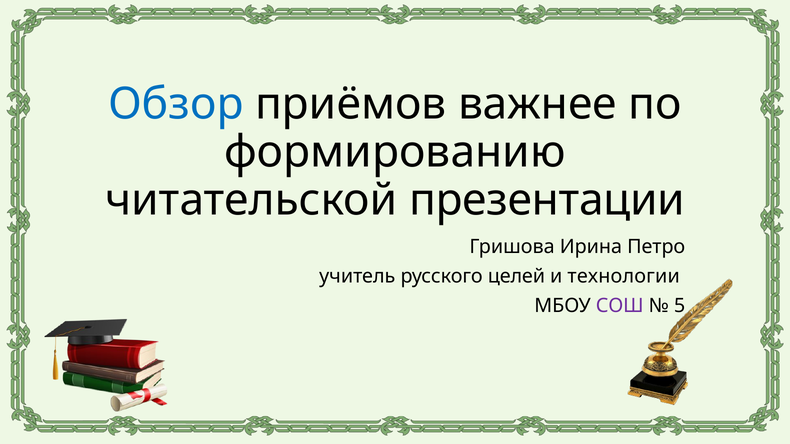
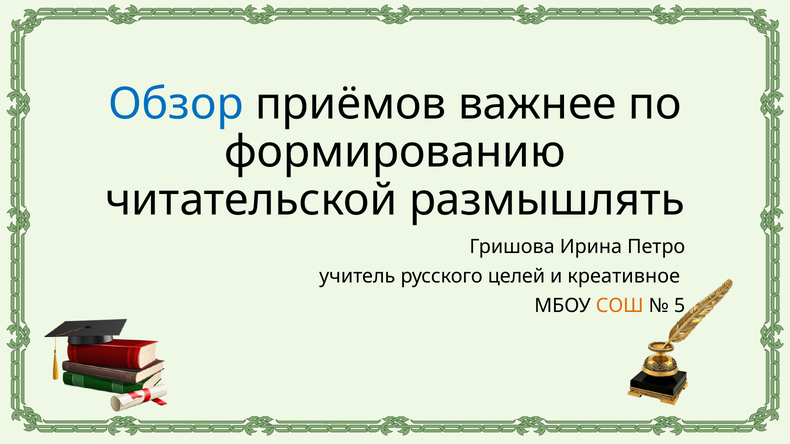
презентации: презентации -> размышлять (547, 200)
технологии: технологии -> креативное (624, 276)
СОШ colour: purple -> orange (620, 306)
